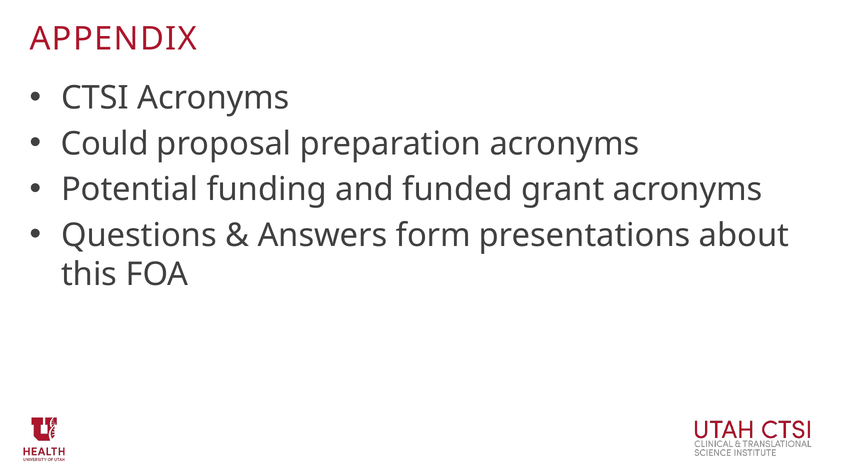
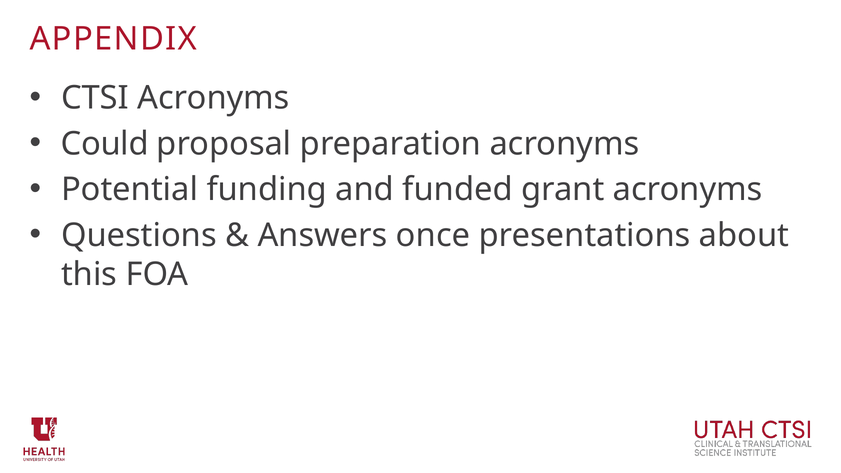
form: form -> once (433, 235)
